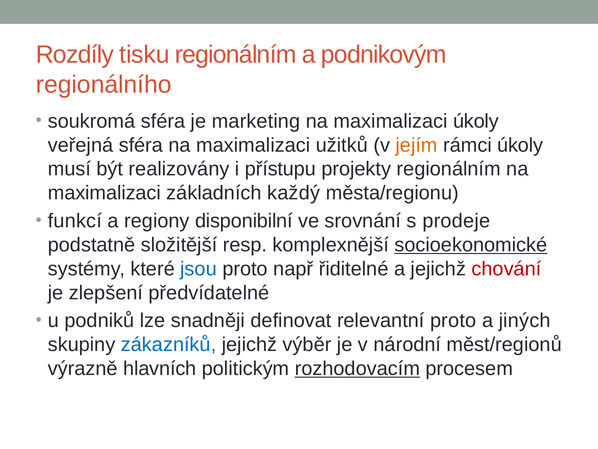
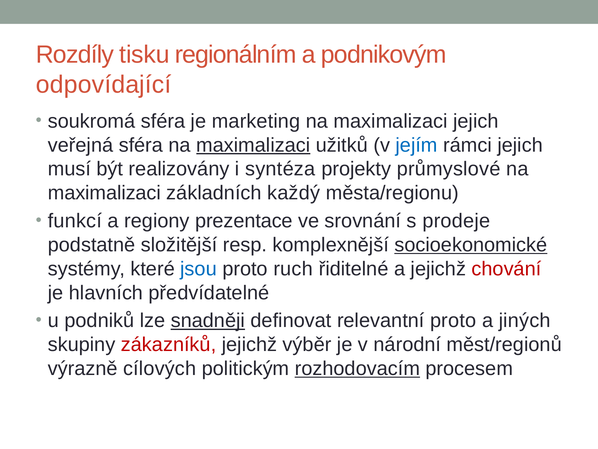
regionálního: regionálního -> odpovídající (104, 84)
maximalizaci úkoly: úkoly -> jejich (476, 121)
maximalizaci underline: none -> present (253, 145)
jejím colour: orange -> blue (417, 145)
rámci úkoly: úkoly -> jejich (520, 145)
přístupu: přístupu -> syntéza (280, 169)
projekty regionálním: regionálním -> průmyslové (449, 169)
disponibilní: disponibilní -> prezentace (244, 221)
např: např -> ruch (293, 268)
zlepšení: zlepšení -> hlavních (106, 292)
snadněji underline: none -> present (208, 320)
zákazníků colour: blue -> red (169, 344)
hlavních: hlavních -> cílových (160, 368)
